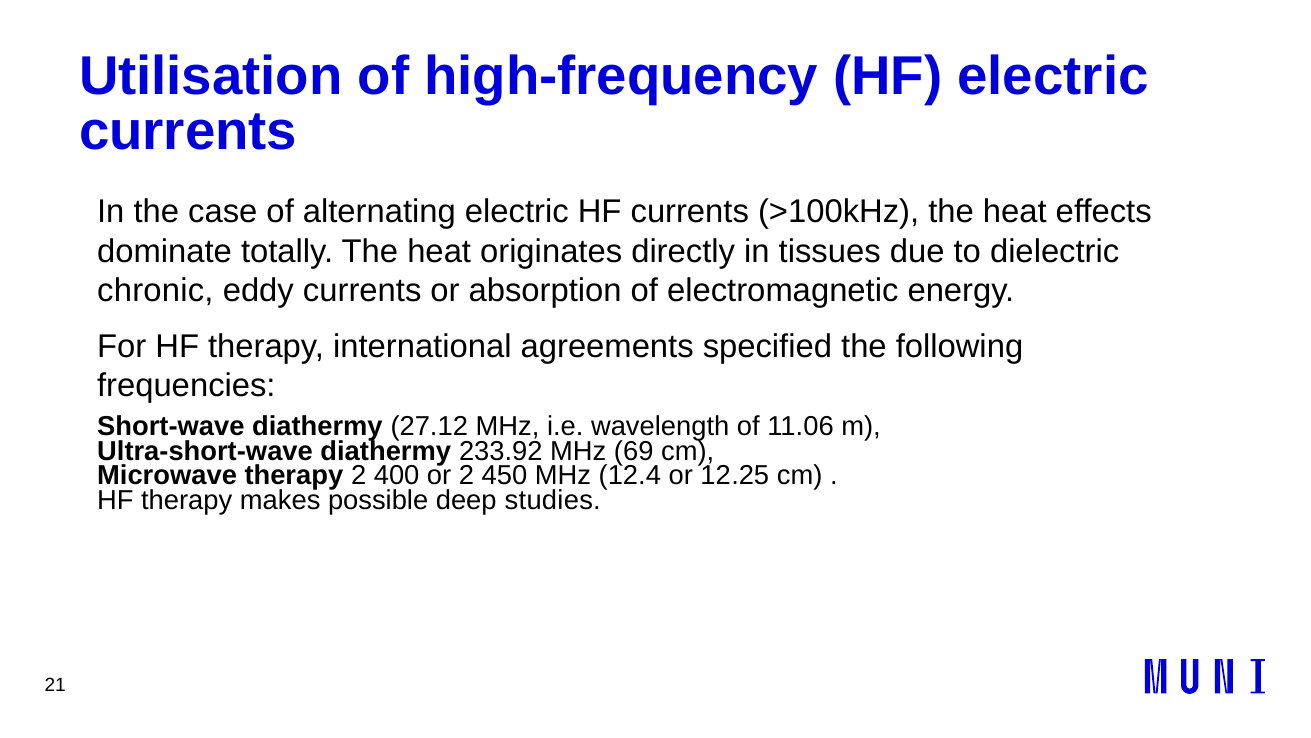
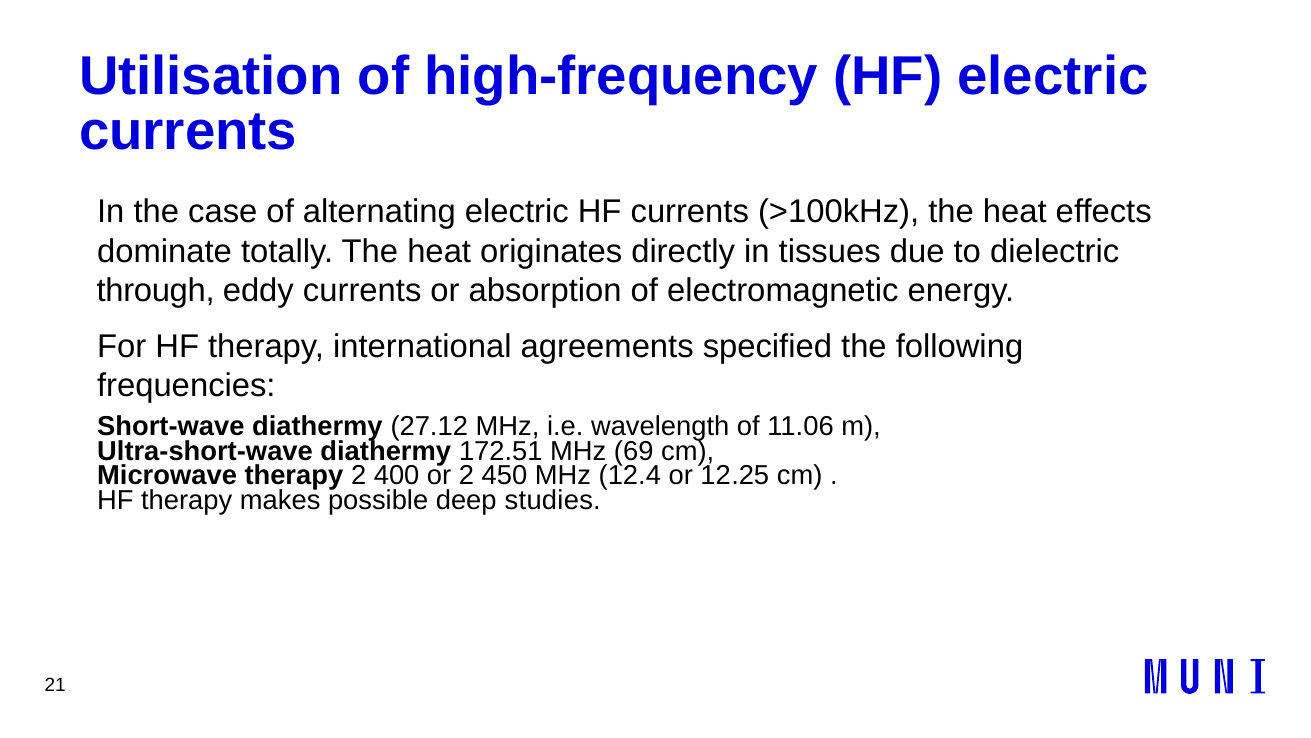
chronic: chronic -> through (156, 291)
233.92: 233.92 -> 172.51 (501, 451)
